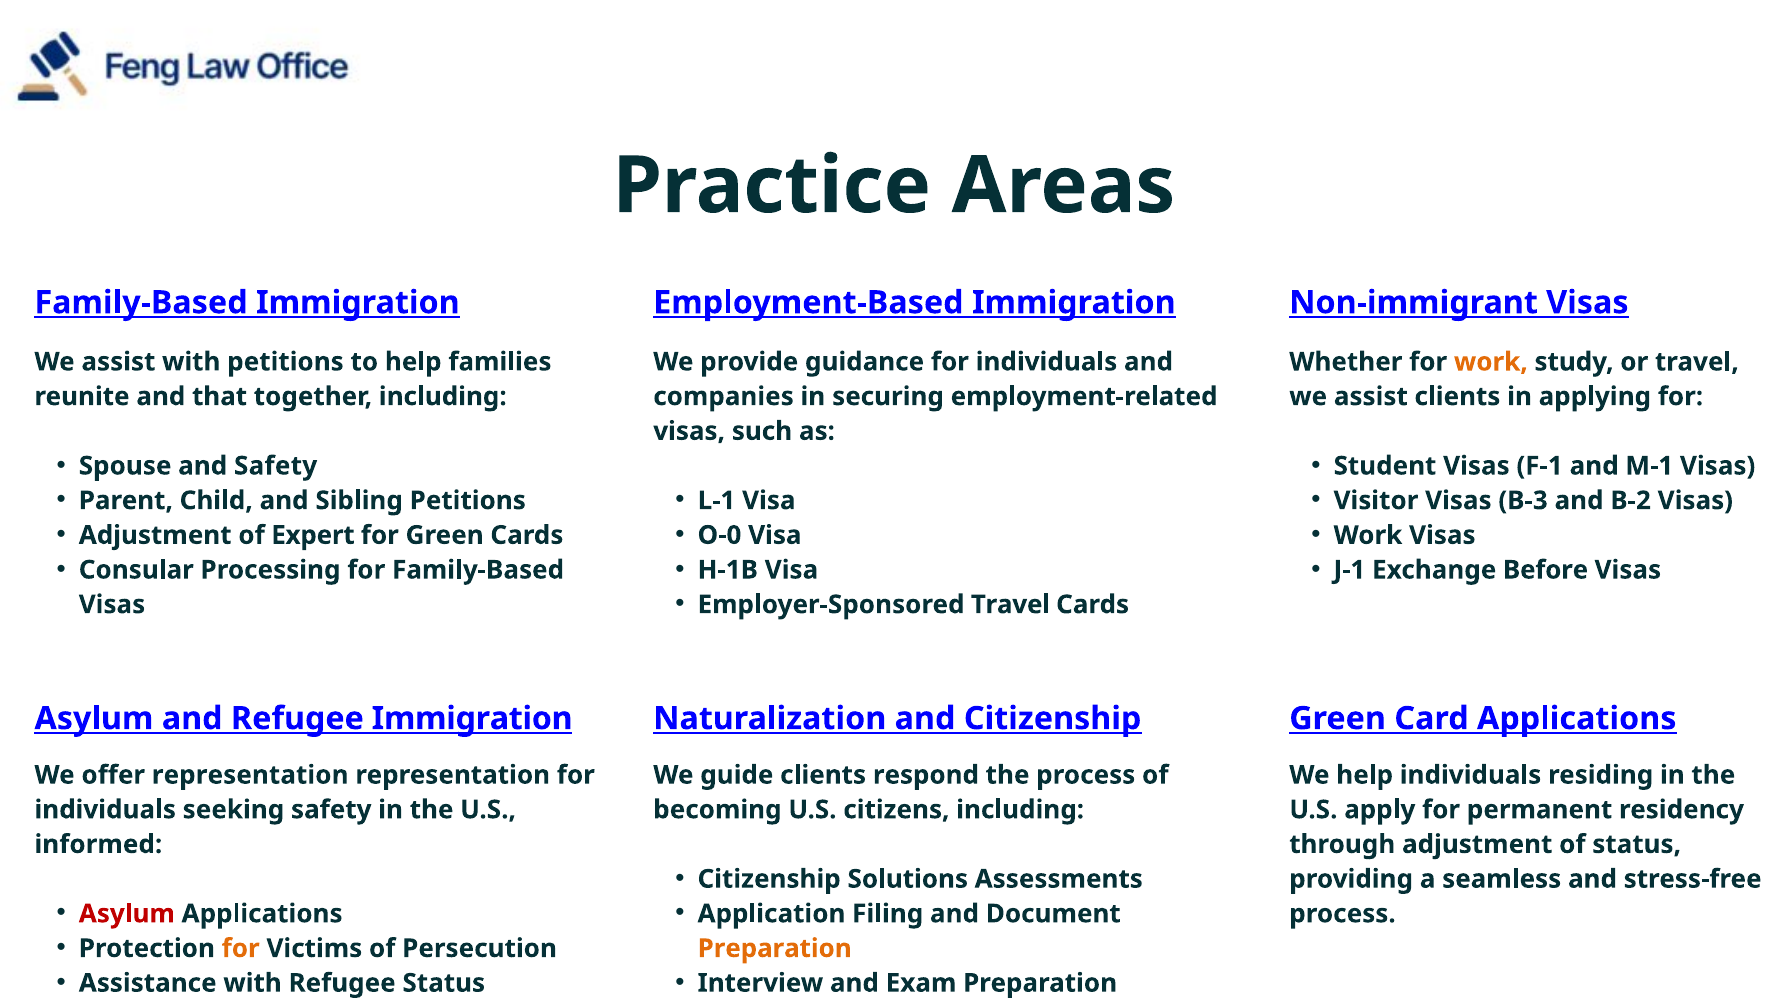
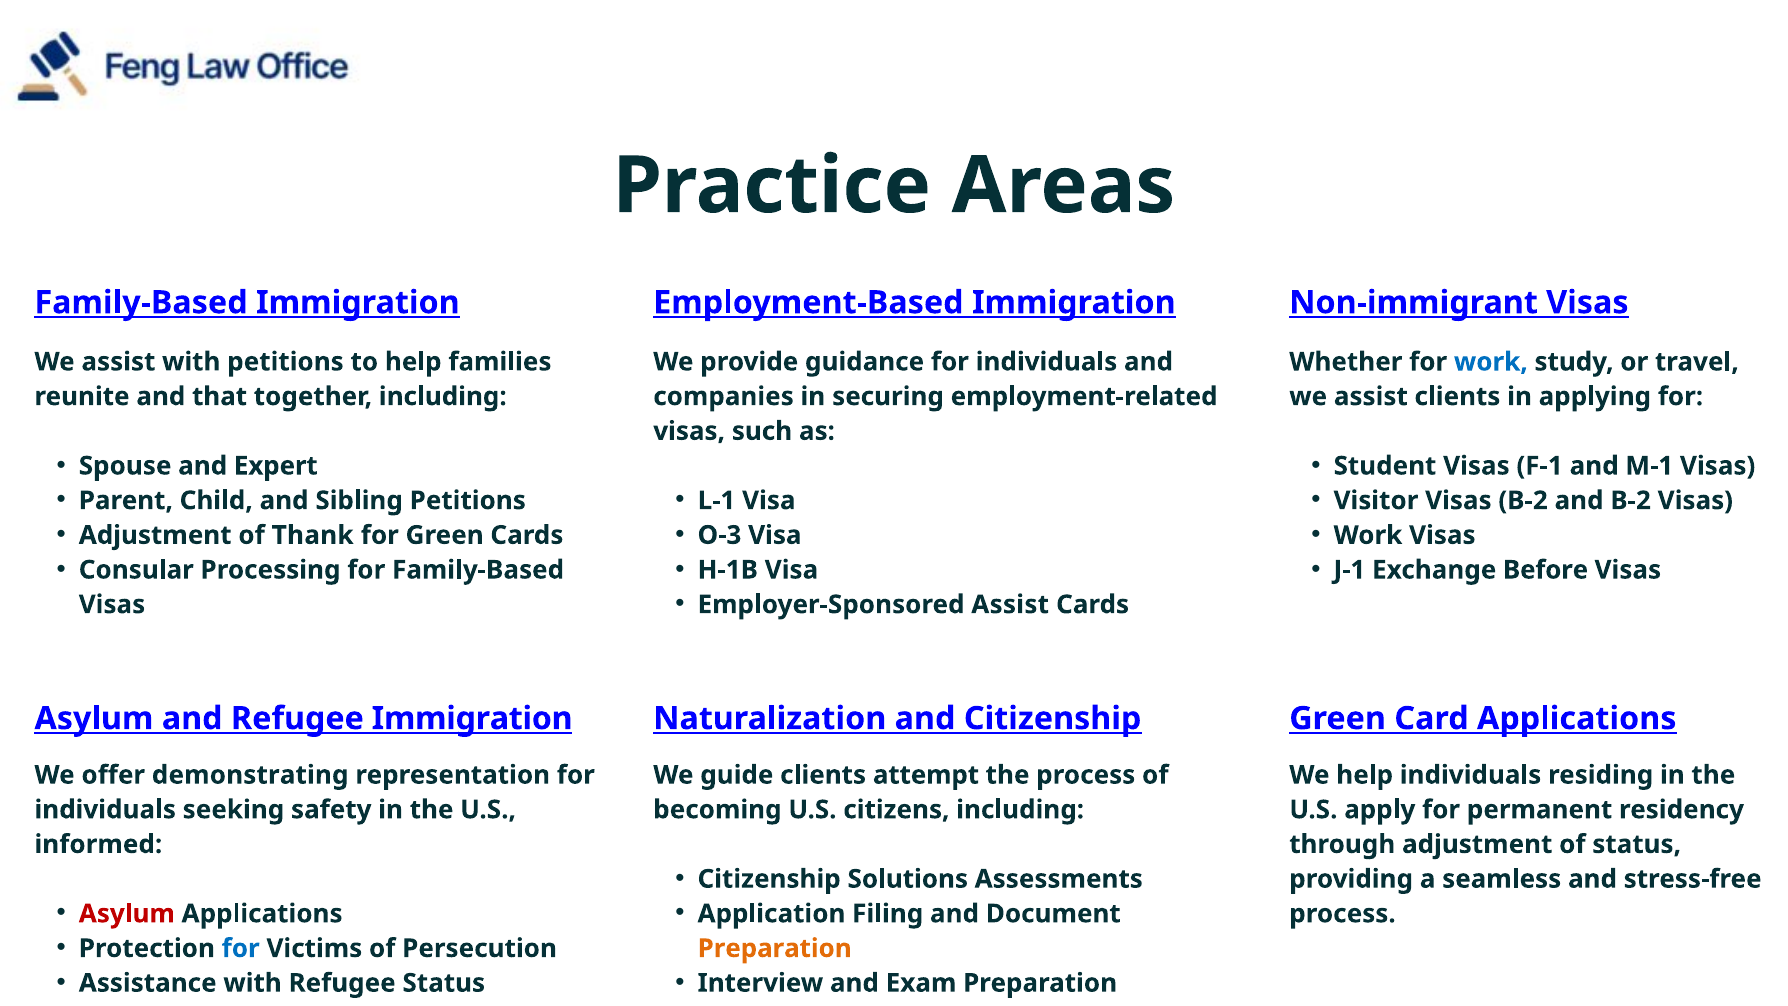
work colour: orange -> blue (1491, 362)
and Safety: Safety -> Expert (276, 466)
Visas B-3: B-3 -> B-2 (1523, 500)
Expert: Expert -> Thank (313, 535)
O-0: O-0 -> O-3 (719, 535)
Employer-Sponsored Travel: Travel -> Assist (1010, 604)
offer representation: representation -> demonstrating (250, 775)
respond: respond -> attempt (926, 775)
for colour: orange -> blue (241, 948)
